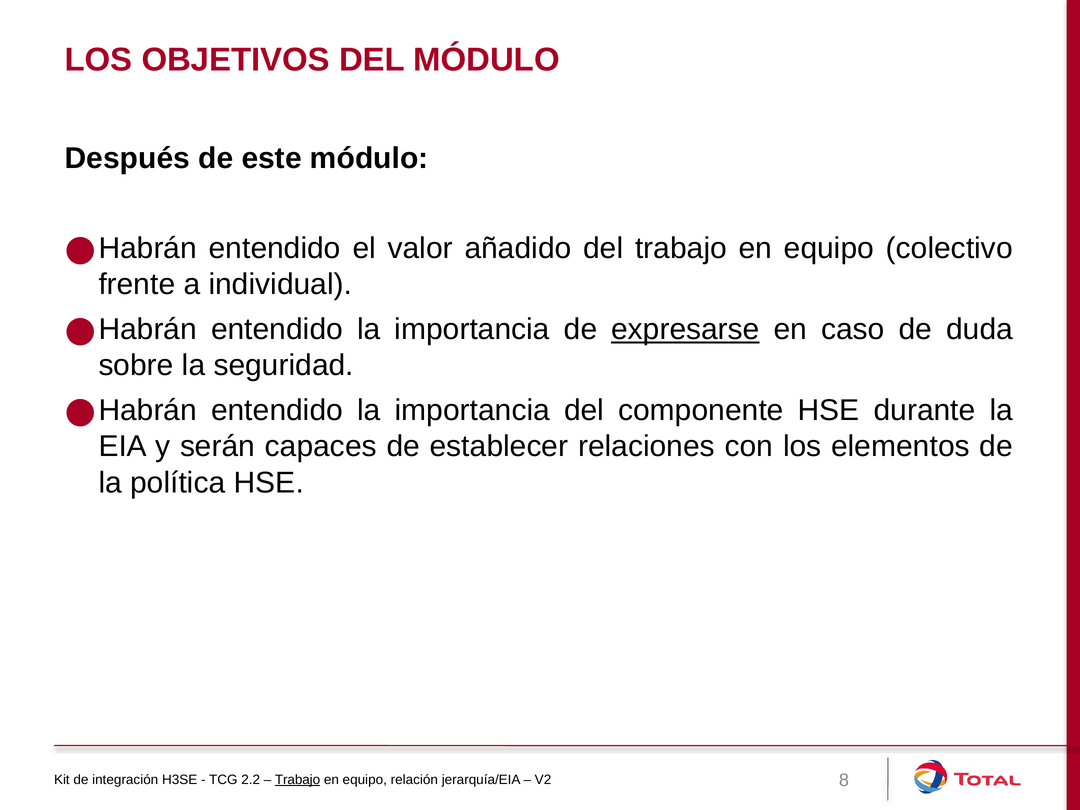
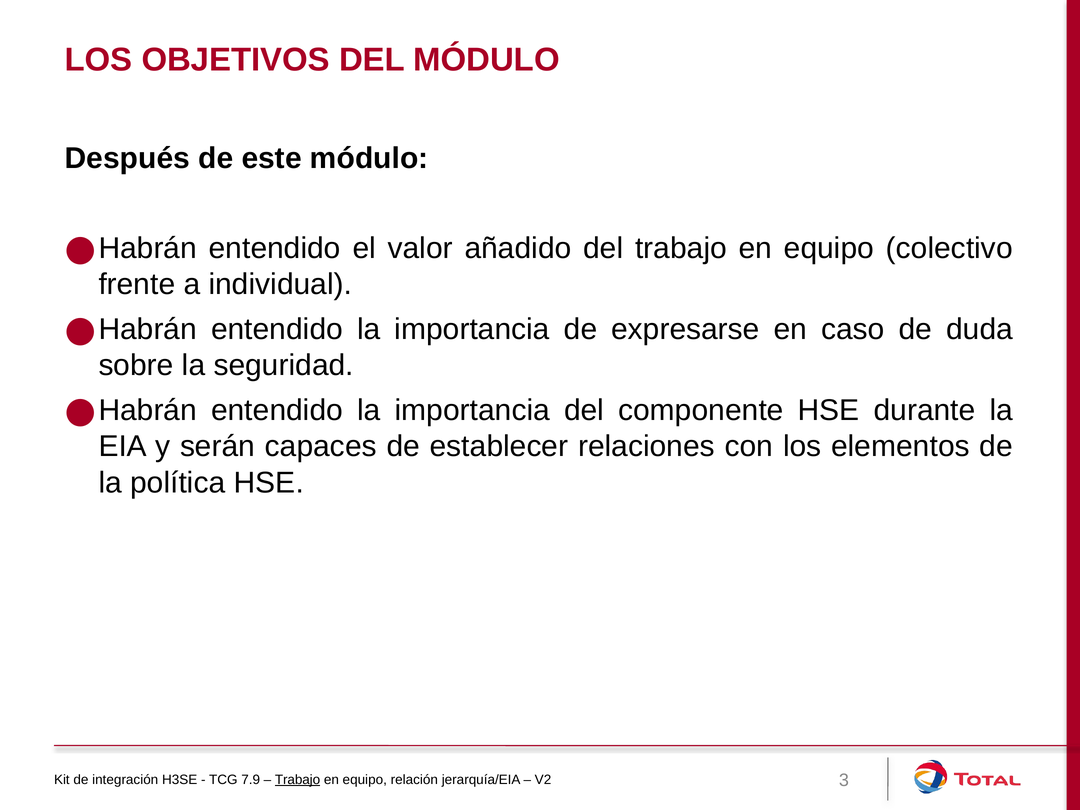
expresarse underline: present -> none (685, 330)
2.2: 2.2 -> 7.9 (251, 780)
8: 8 -> 3 (844, 780)
